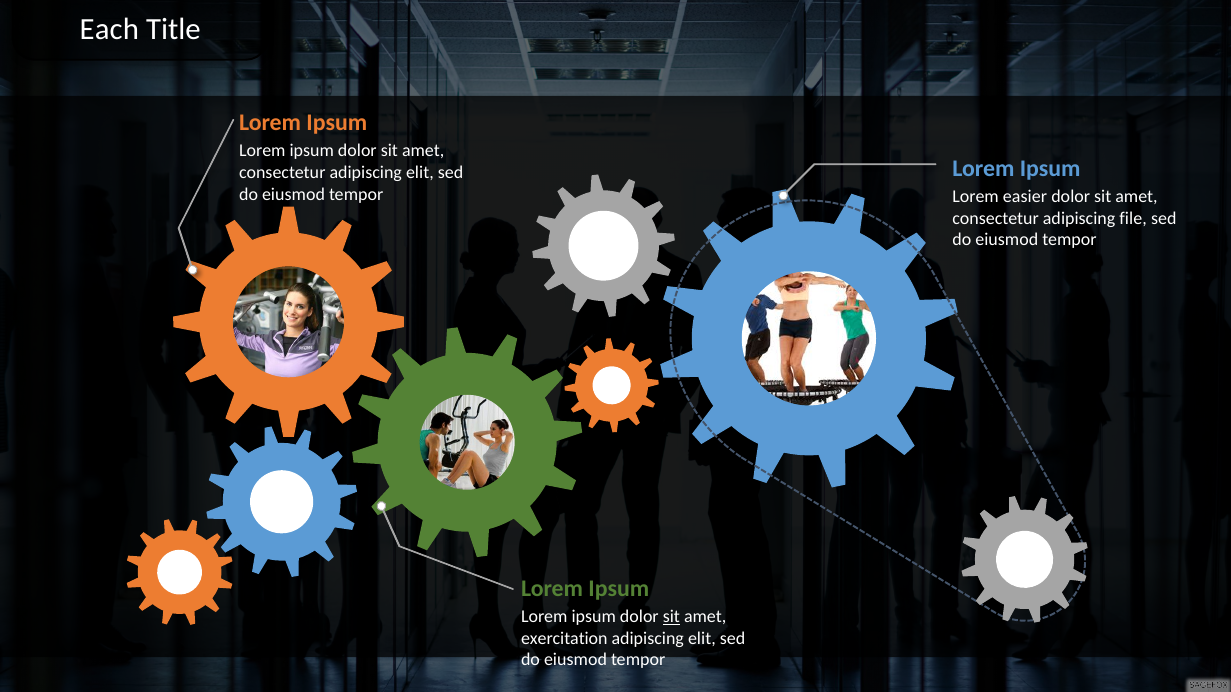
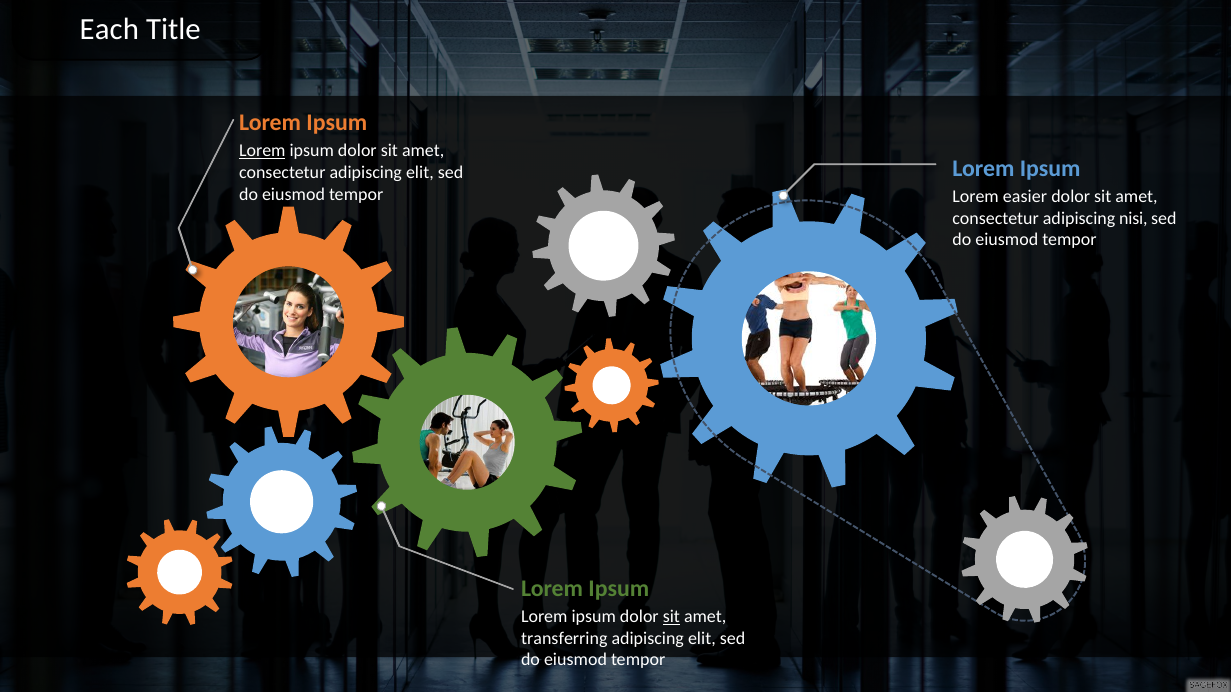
Lorem underline: none -> present (262, 151)
file: file -> nisi (1133, 219)
exercitation: exercitation -> transferring (564, 639)
